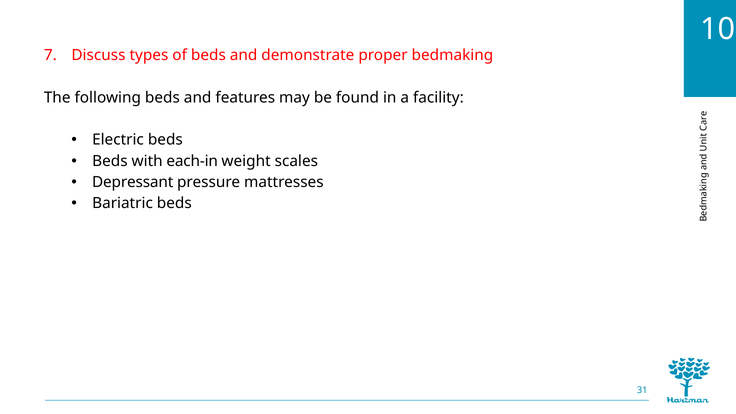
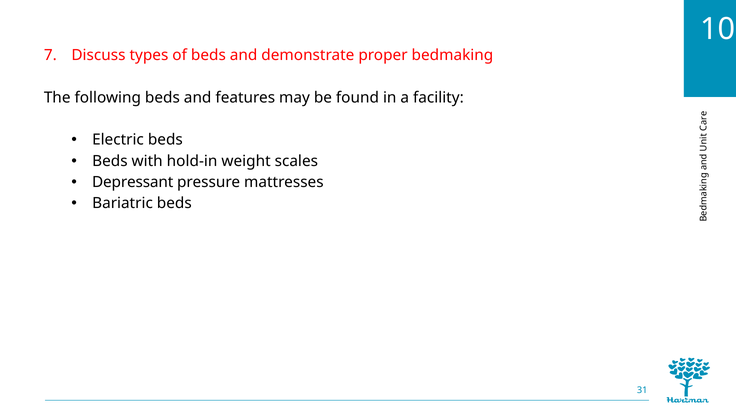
each-in: each-in -> hold-in (192, 161)
